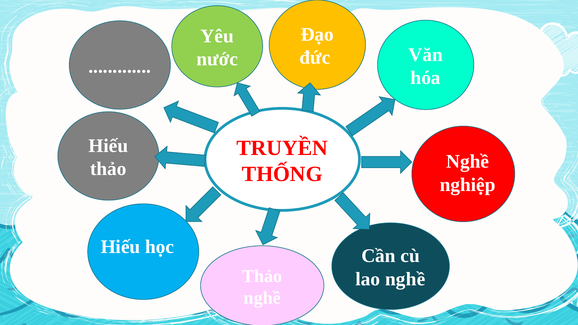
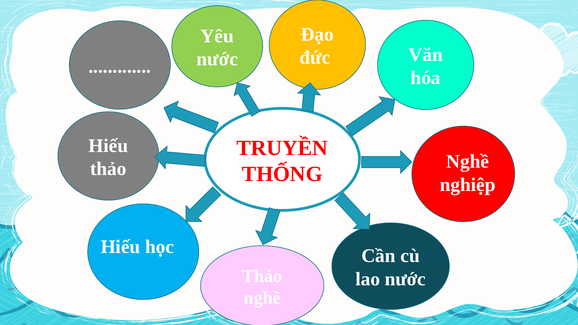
lao nghề: nghề -> nước (405, 279)
